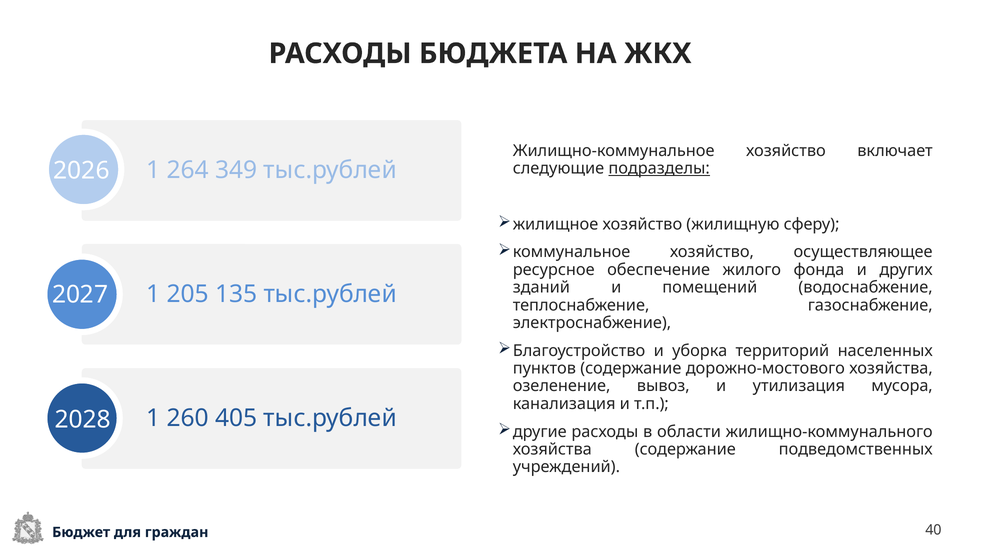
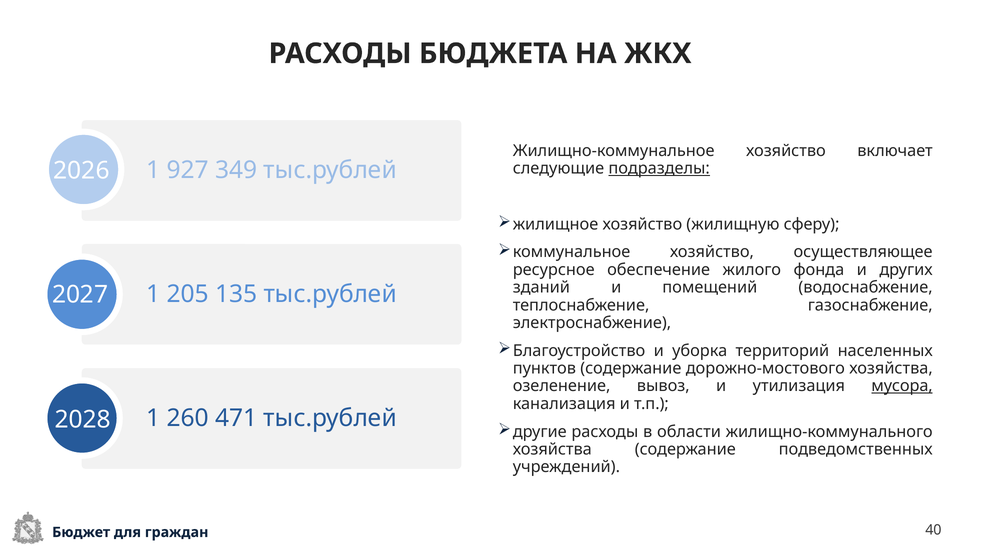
264: 264 -> 927 (188, 170)
мусора underline: none -> present (902, 386)
405: 405 -> 471 (236, 418)
